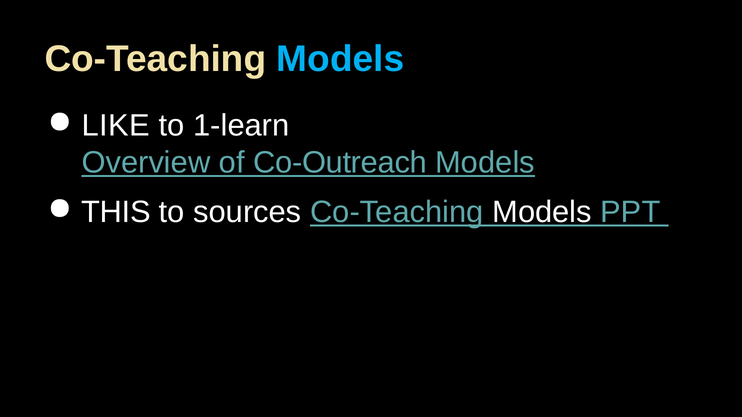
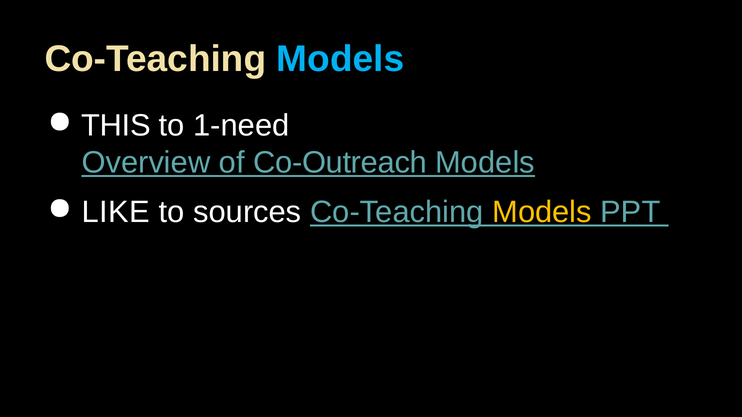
LIKE: LIKE -> THIS (116, 126)
1-learn: 1-learn -> 1-need (241, 126)
THIS: THIS -> LIKE (116, 212)
Models colour: white -> yellow (542, 212)
